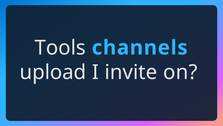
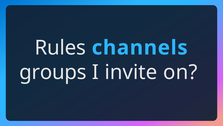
Tools: Tools -> Rules (60, 48)
upload: upload -> groups (53, 72)
